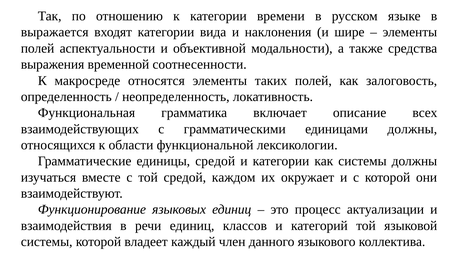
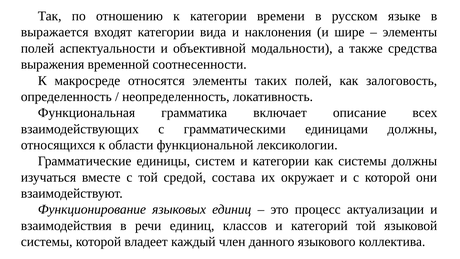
единицы средой: средой -> систем (215, 161)
каждом: каждом -> состава (234, 177)
